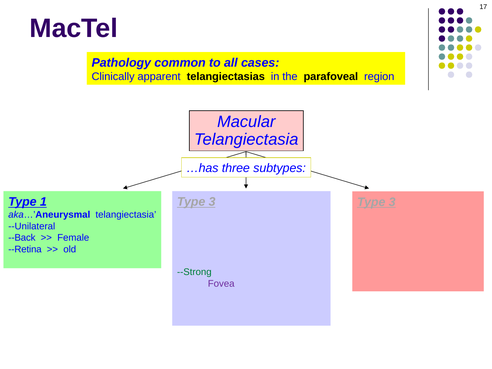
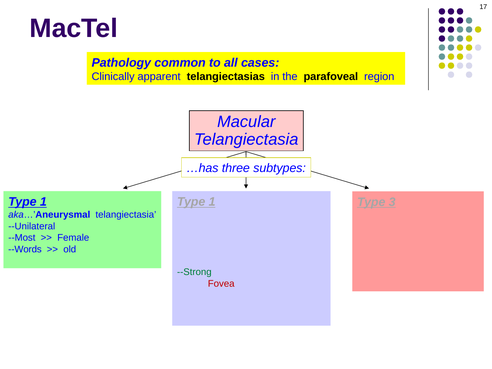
3: 3 -> 1 (212, 202)
--Back: --Back -> --Most (22, 238)
--Retina: --Retina -> --Words (25, 249)
Fovea colour: purple -> red (221, 284)
